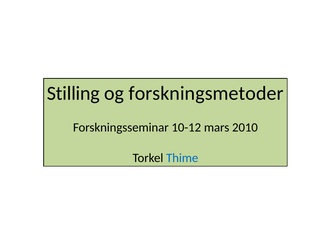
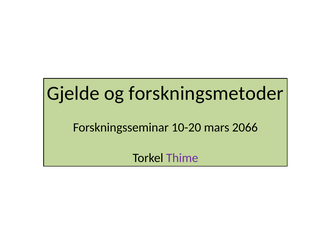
Stilling: Stilling -> Gjelde (73, 94)
10-12: 10-12 -> 10-20 (186, 128)
2010: 2010 -> 2066 (245, 128)
Thime colour: blue -> purple (182, 158)
